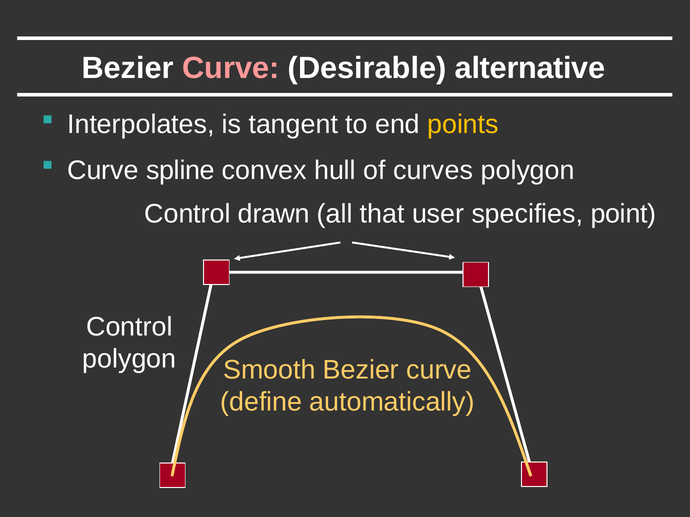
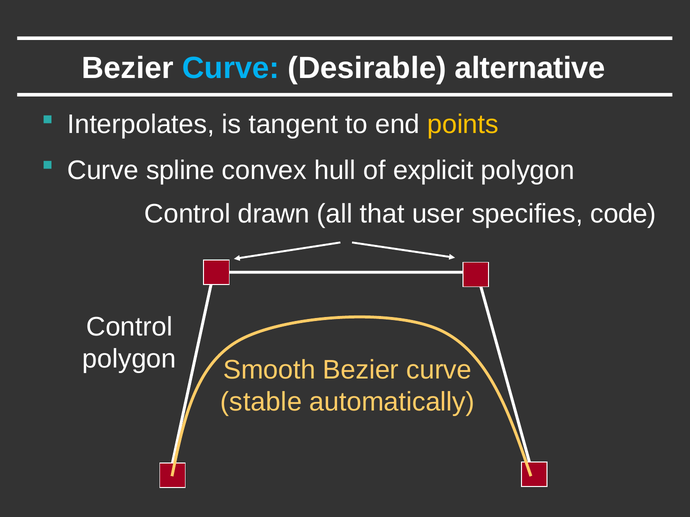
Curve colour: pink -> light blue (231, 68)
curves: curves -> explicit (433, 170)
point: point -> code (623, 214)
define: define -> stable (261, 402)
